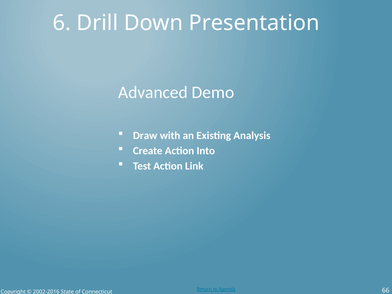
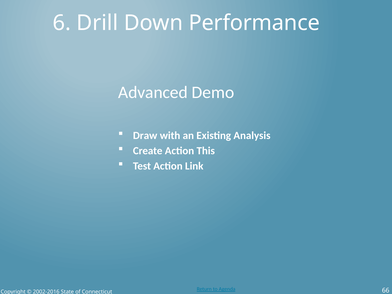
Presentation: Presentation -> Performance (254, 23)
Into: Into -> This (206, 151)
